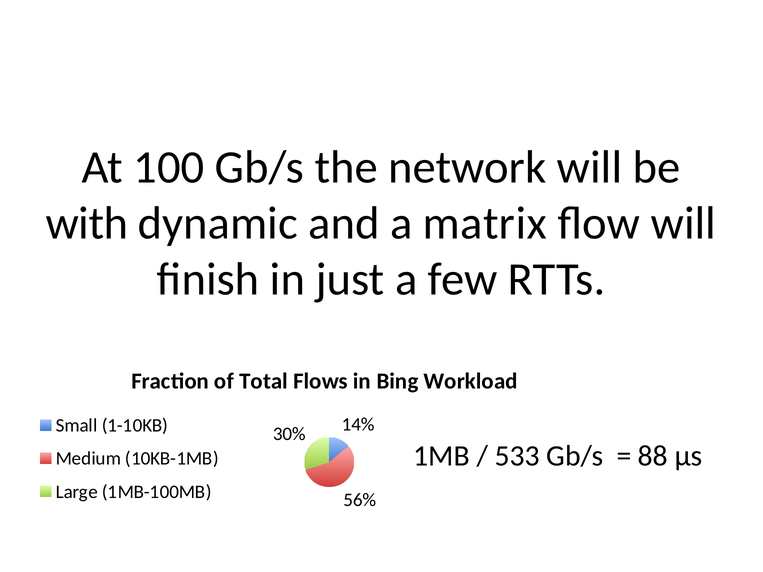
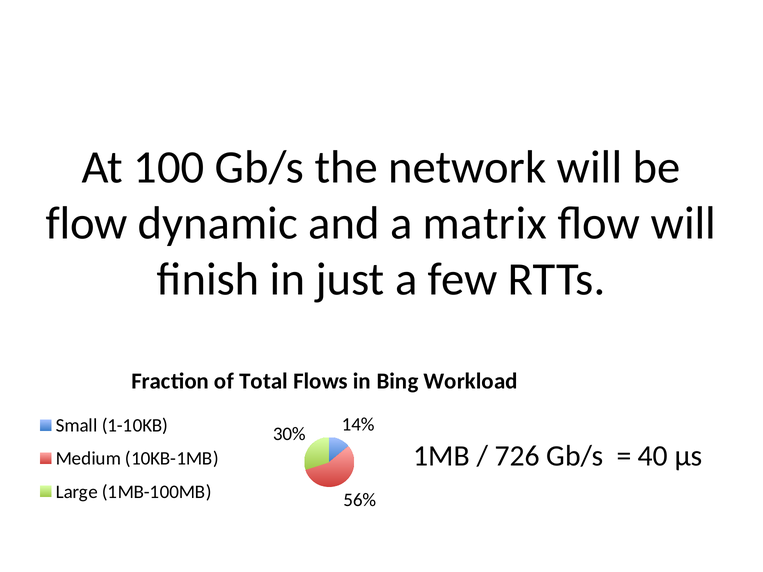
with: with -> flow (87, 224)
533: 533 -> 726 (517, 456)
88: 88 -> 40 (653, 456)
